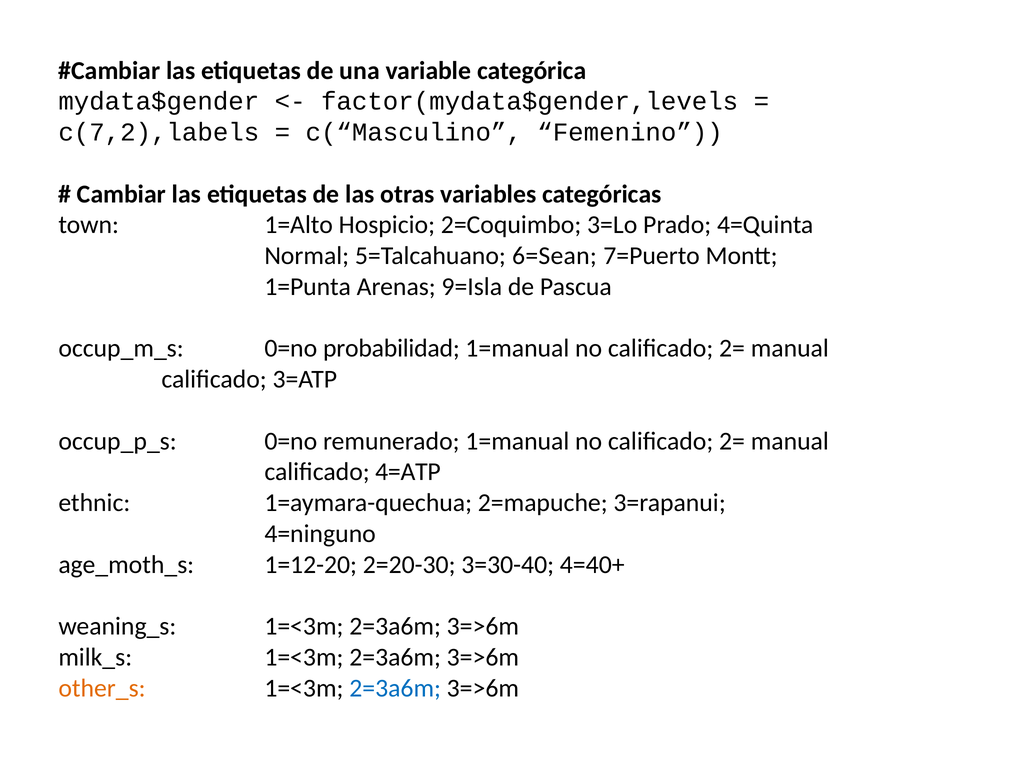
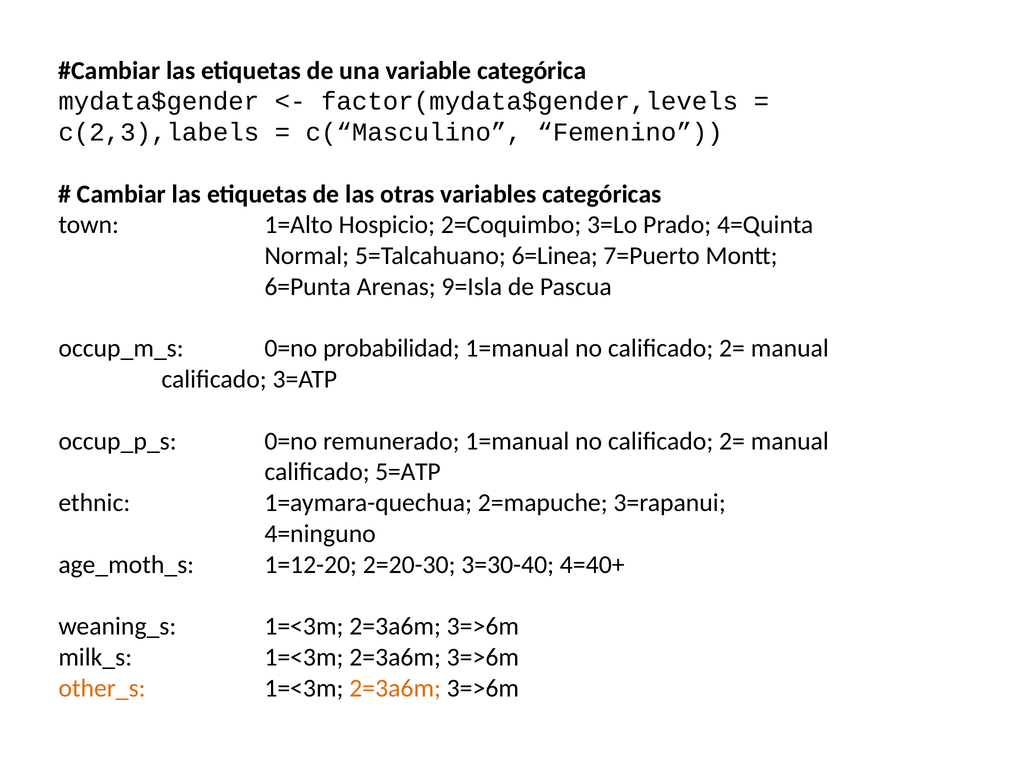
c(7,2),labels: c(7,2),labels -> c(2,3),labels (159, 132)
6=Sean: 6=Sean -> 6=Linea (555, 256)
1=Punta: 1=Punta -> 6=Punta (308, 287)
4=ATP: 4=ATP -> 5=ATP (408, 472)
2=3a6m colour: blue -> orange (395, 689)
